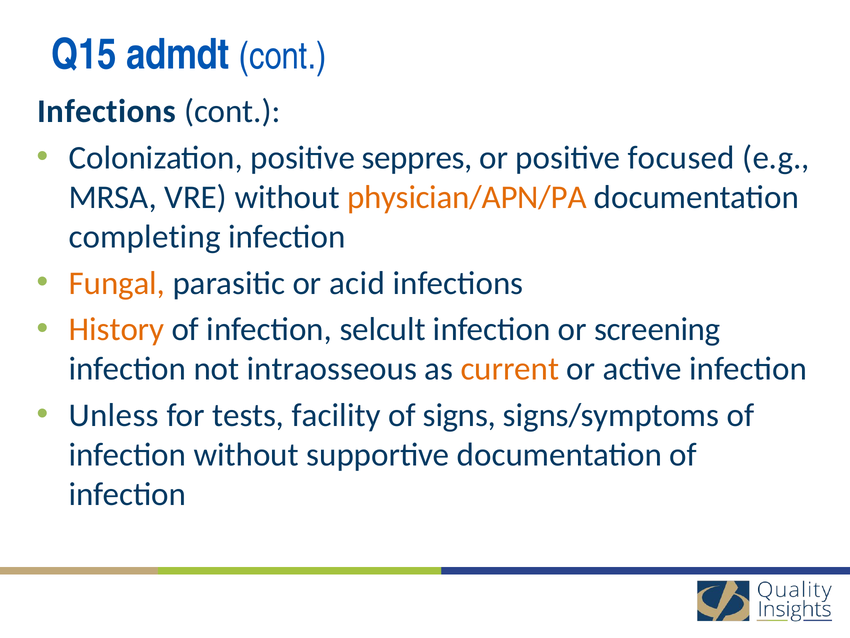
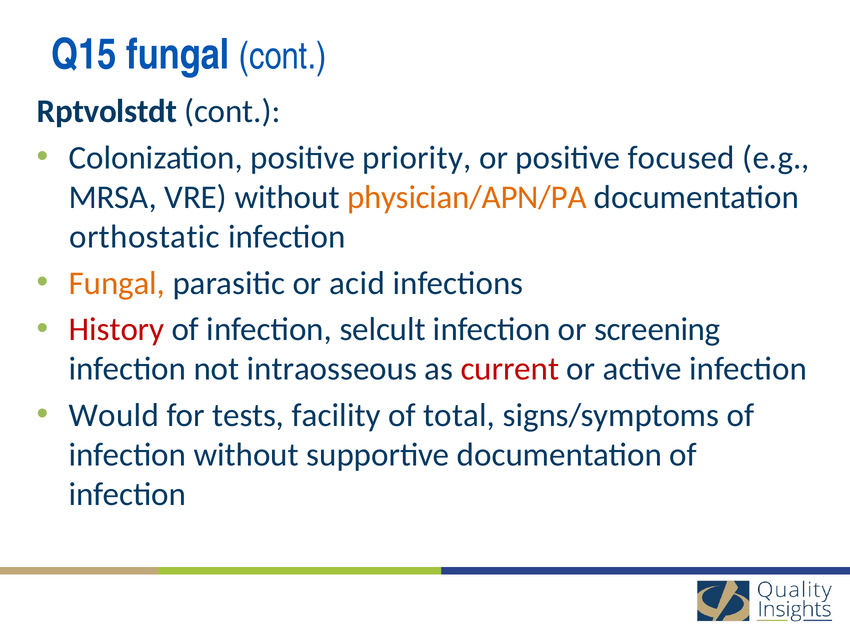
Q15 admdt: admdt -> fungal (178, 55)
Infections: Infections -> Rptvolstdt (107, 111)
seppres: seppres -> priority (417, 158)
completing: completing -> orthostatic (145, 237)
History colour: orange -> red (116, 329)
current colour: orange -> red (510, 369)
Unless: Unless -> Would (114, 415)
signs: signs -> total (459, 415)
